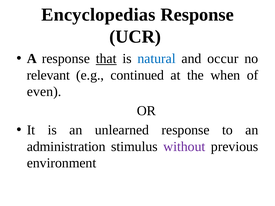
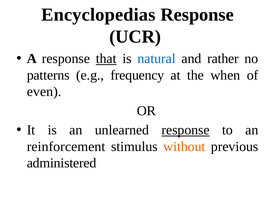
occur: occur -> rather (223, 59)
relevant: relevant -> patterns (48, 75)
continued: continued -> frequency (137, 75)
response underline: none -> present (186, 130)
administration: administration -> reinforcement (66, 147)
without colour: purple -> orange (184, 147)
environment: environment -> administered (62, 163)
